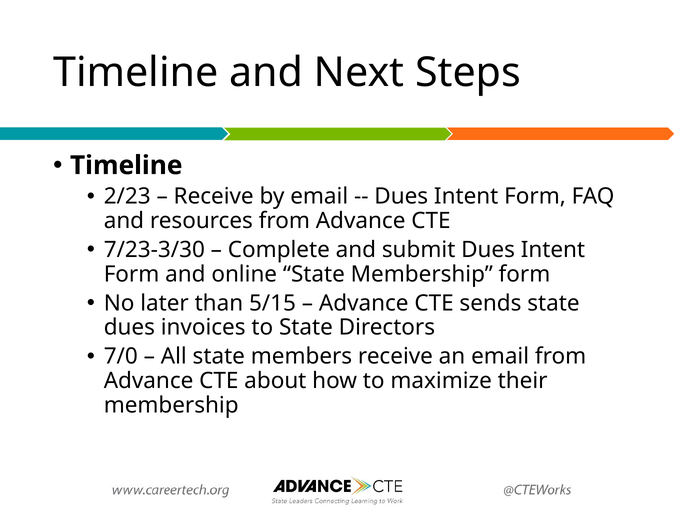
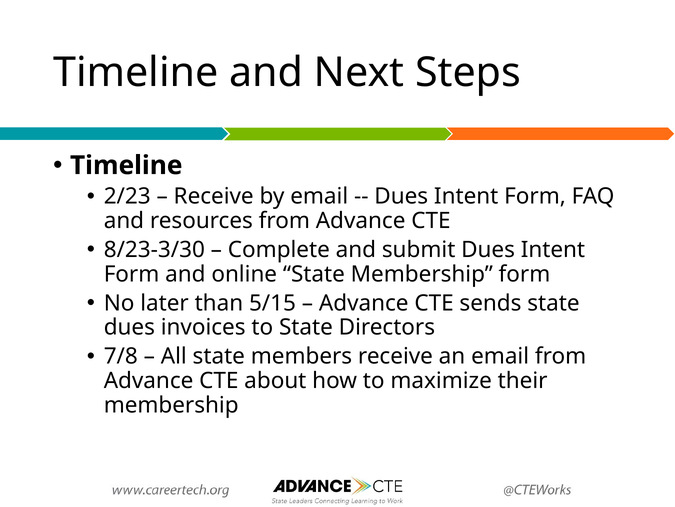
7/23-3/30: 7/23-3/30 -> 8/23-3/30 (154, 249)
7/0: 7/0 -> 7/8 (121, 356)
